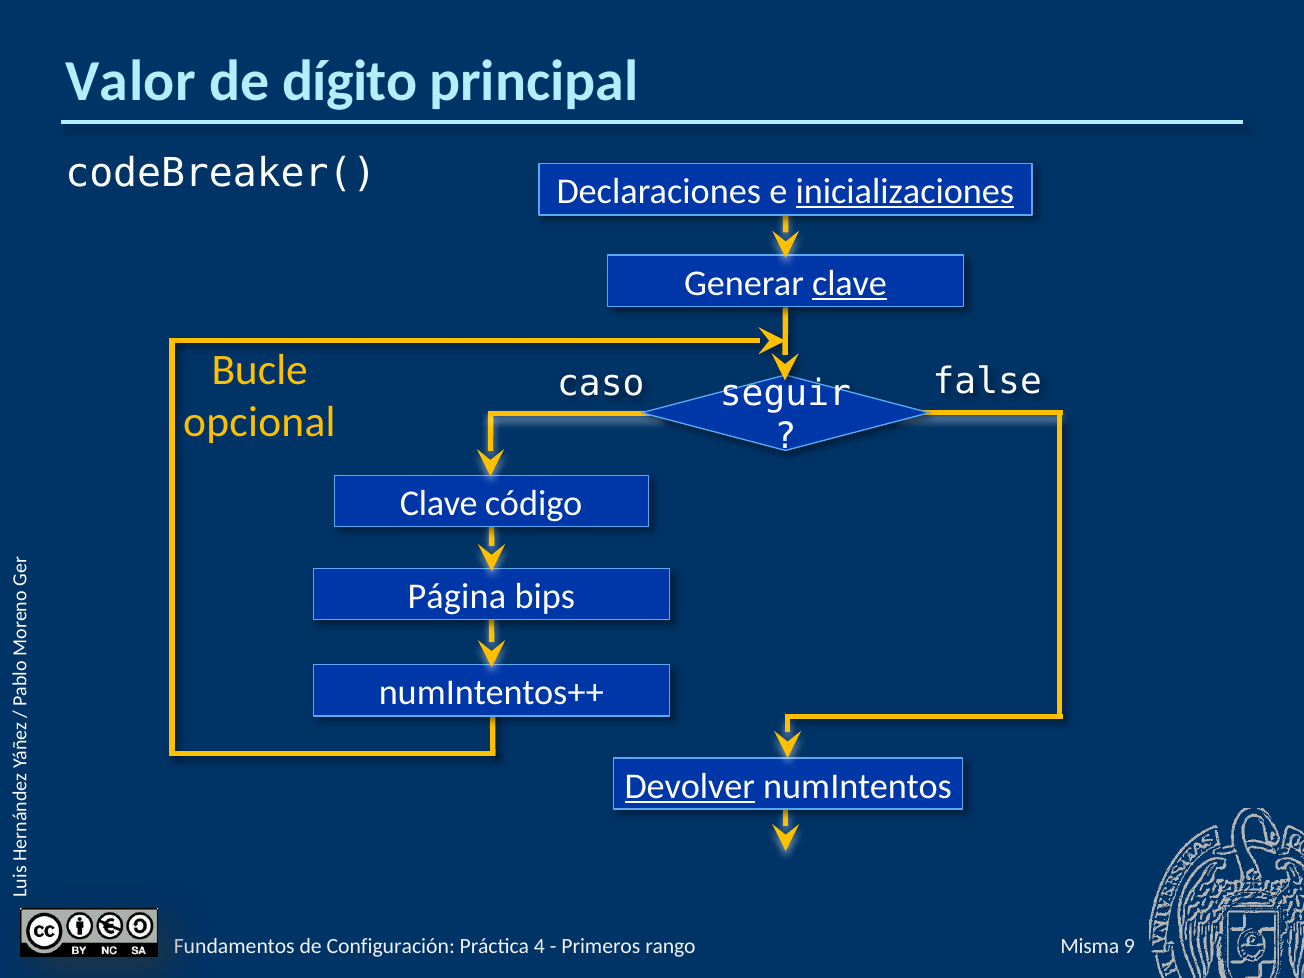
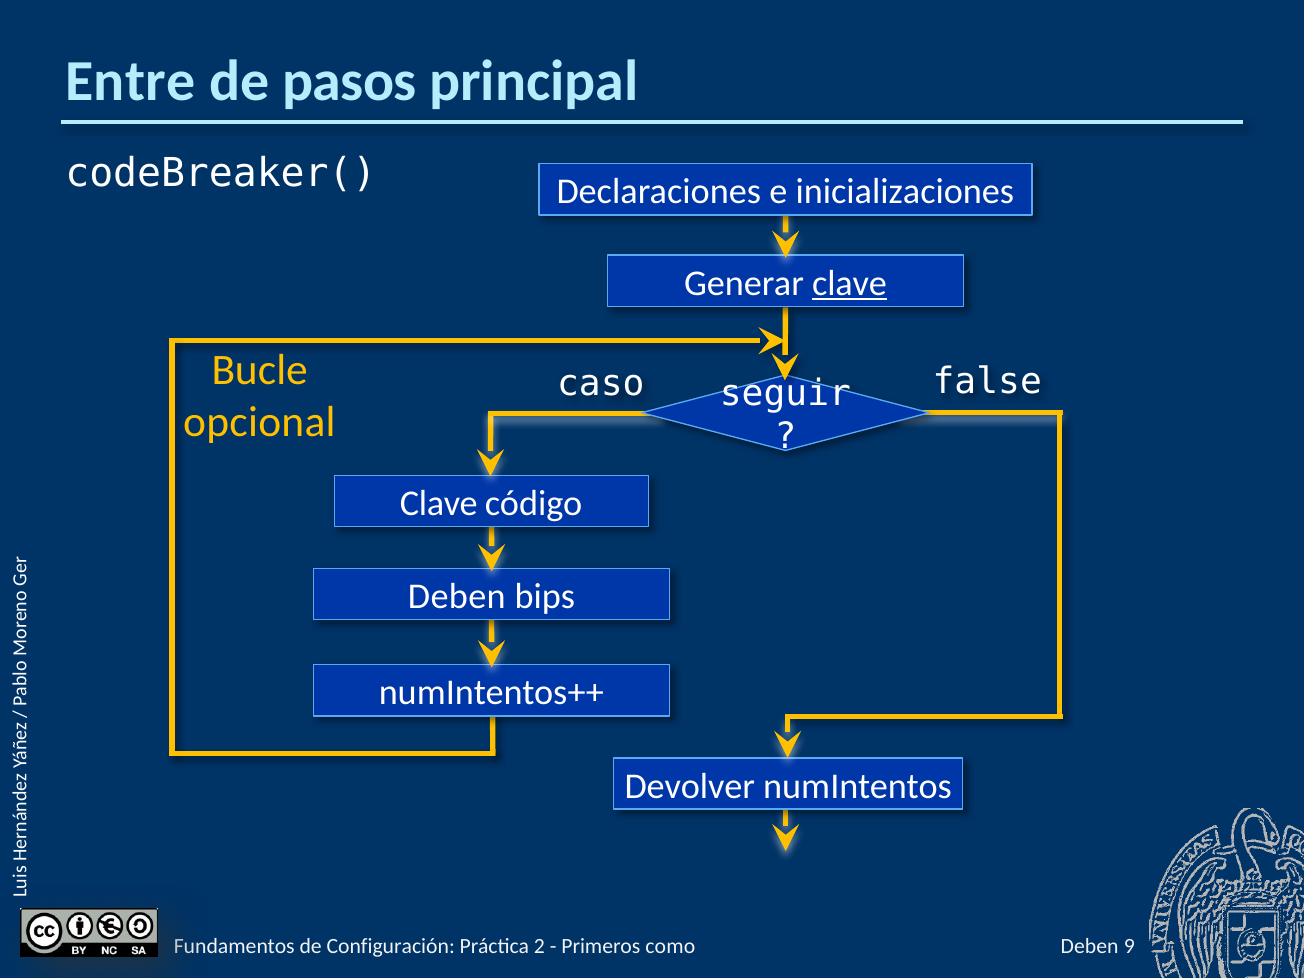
Valor: Valor -> Entre (131, 81)
dígito: dígito -> pasos (350, 81)
inicializaciones underline: present -> none (905, 192)
Página: Página -> Deben (457, 597)
Devolver underline: present -> none (690, 786)
4: 4 -> 2 (539, 947)
rango: rango -> como (670, 947)
Misma: Misma -> Deben (1090, 947)
